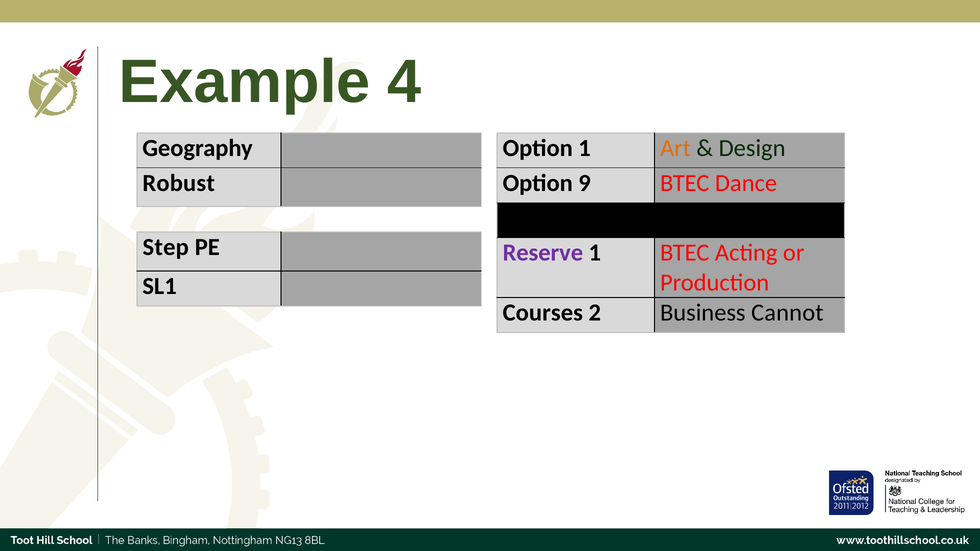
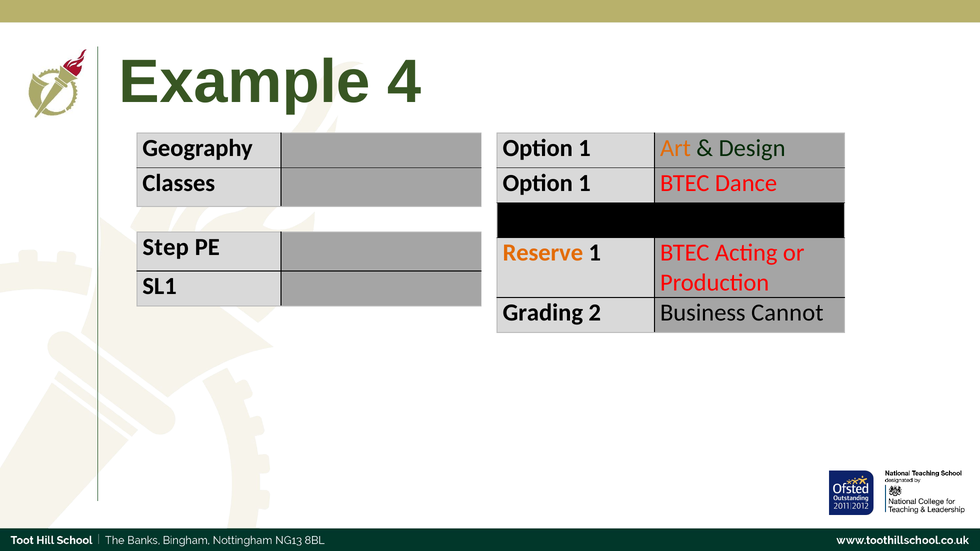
Robust: Robust -> Classes (179, 183)
9: 9 -> 1 (585, 183)
Reserve colour: purple -> orange (543, 253)
Courses: Courses -> Grading (543, 313)
